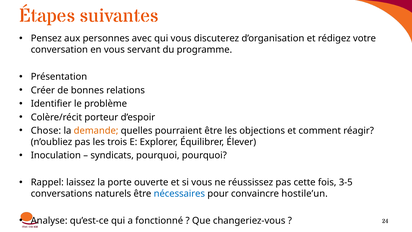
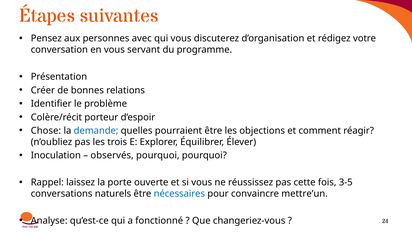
demande colour: orange -> blue (96, 131)
syndicats: syndicats -> observés (112, 155)
hostile’un: hostile’un -> mettre’un (305, 194)
